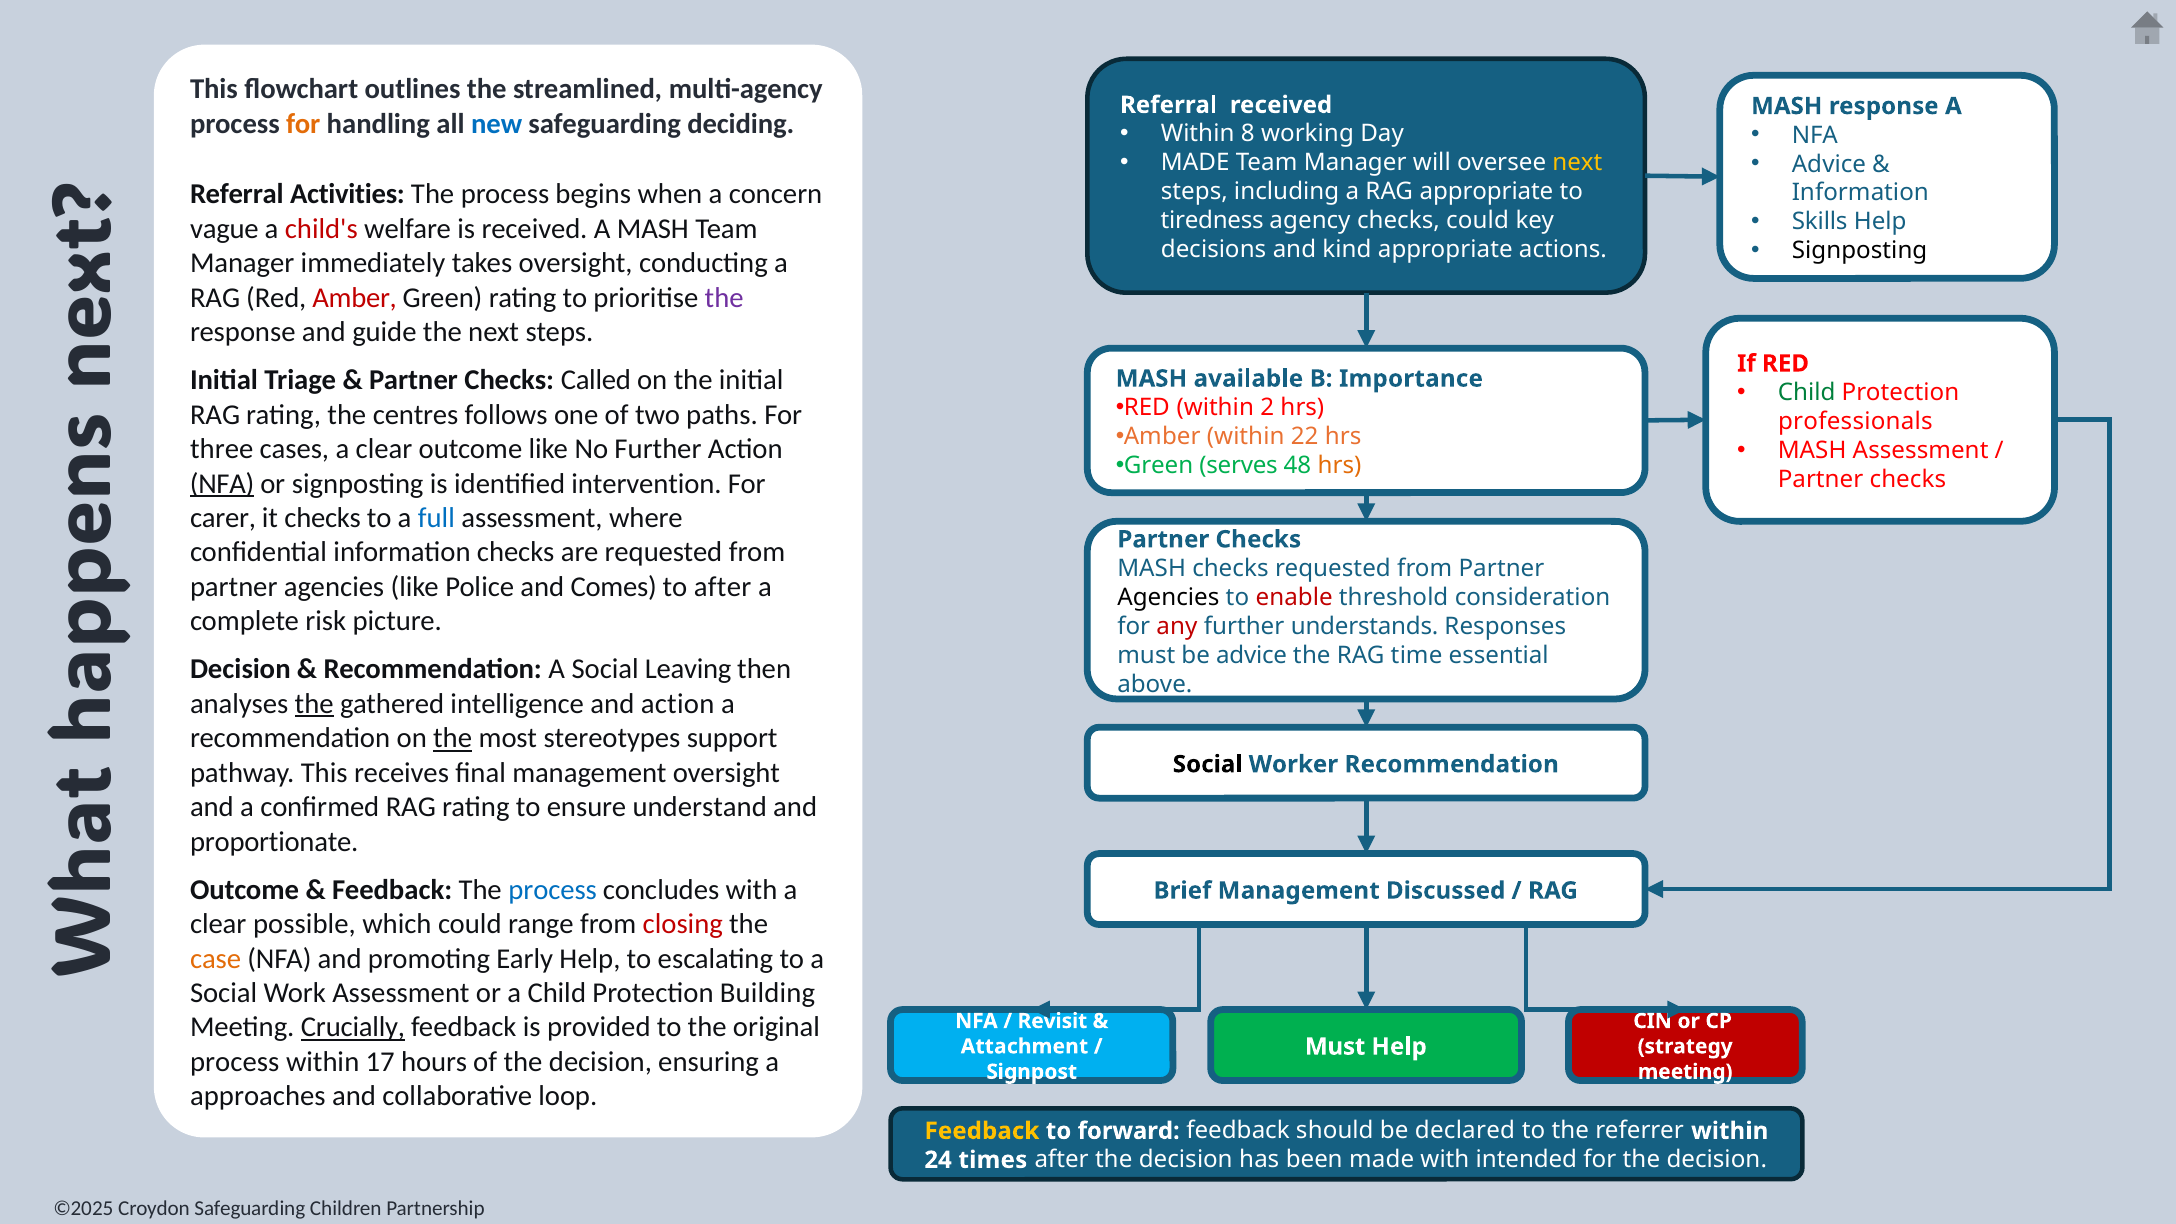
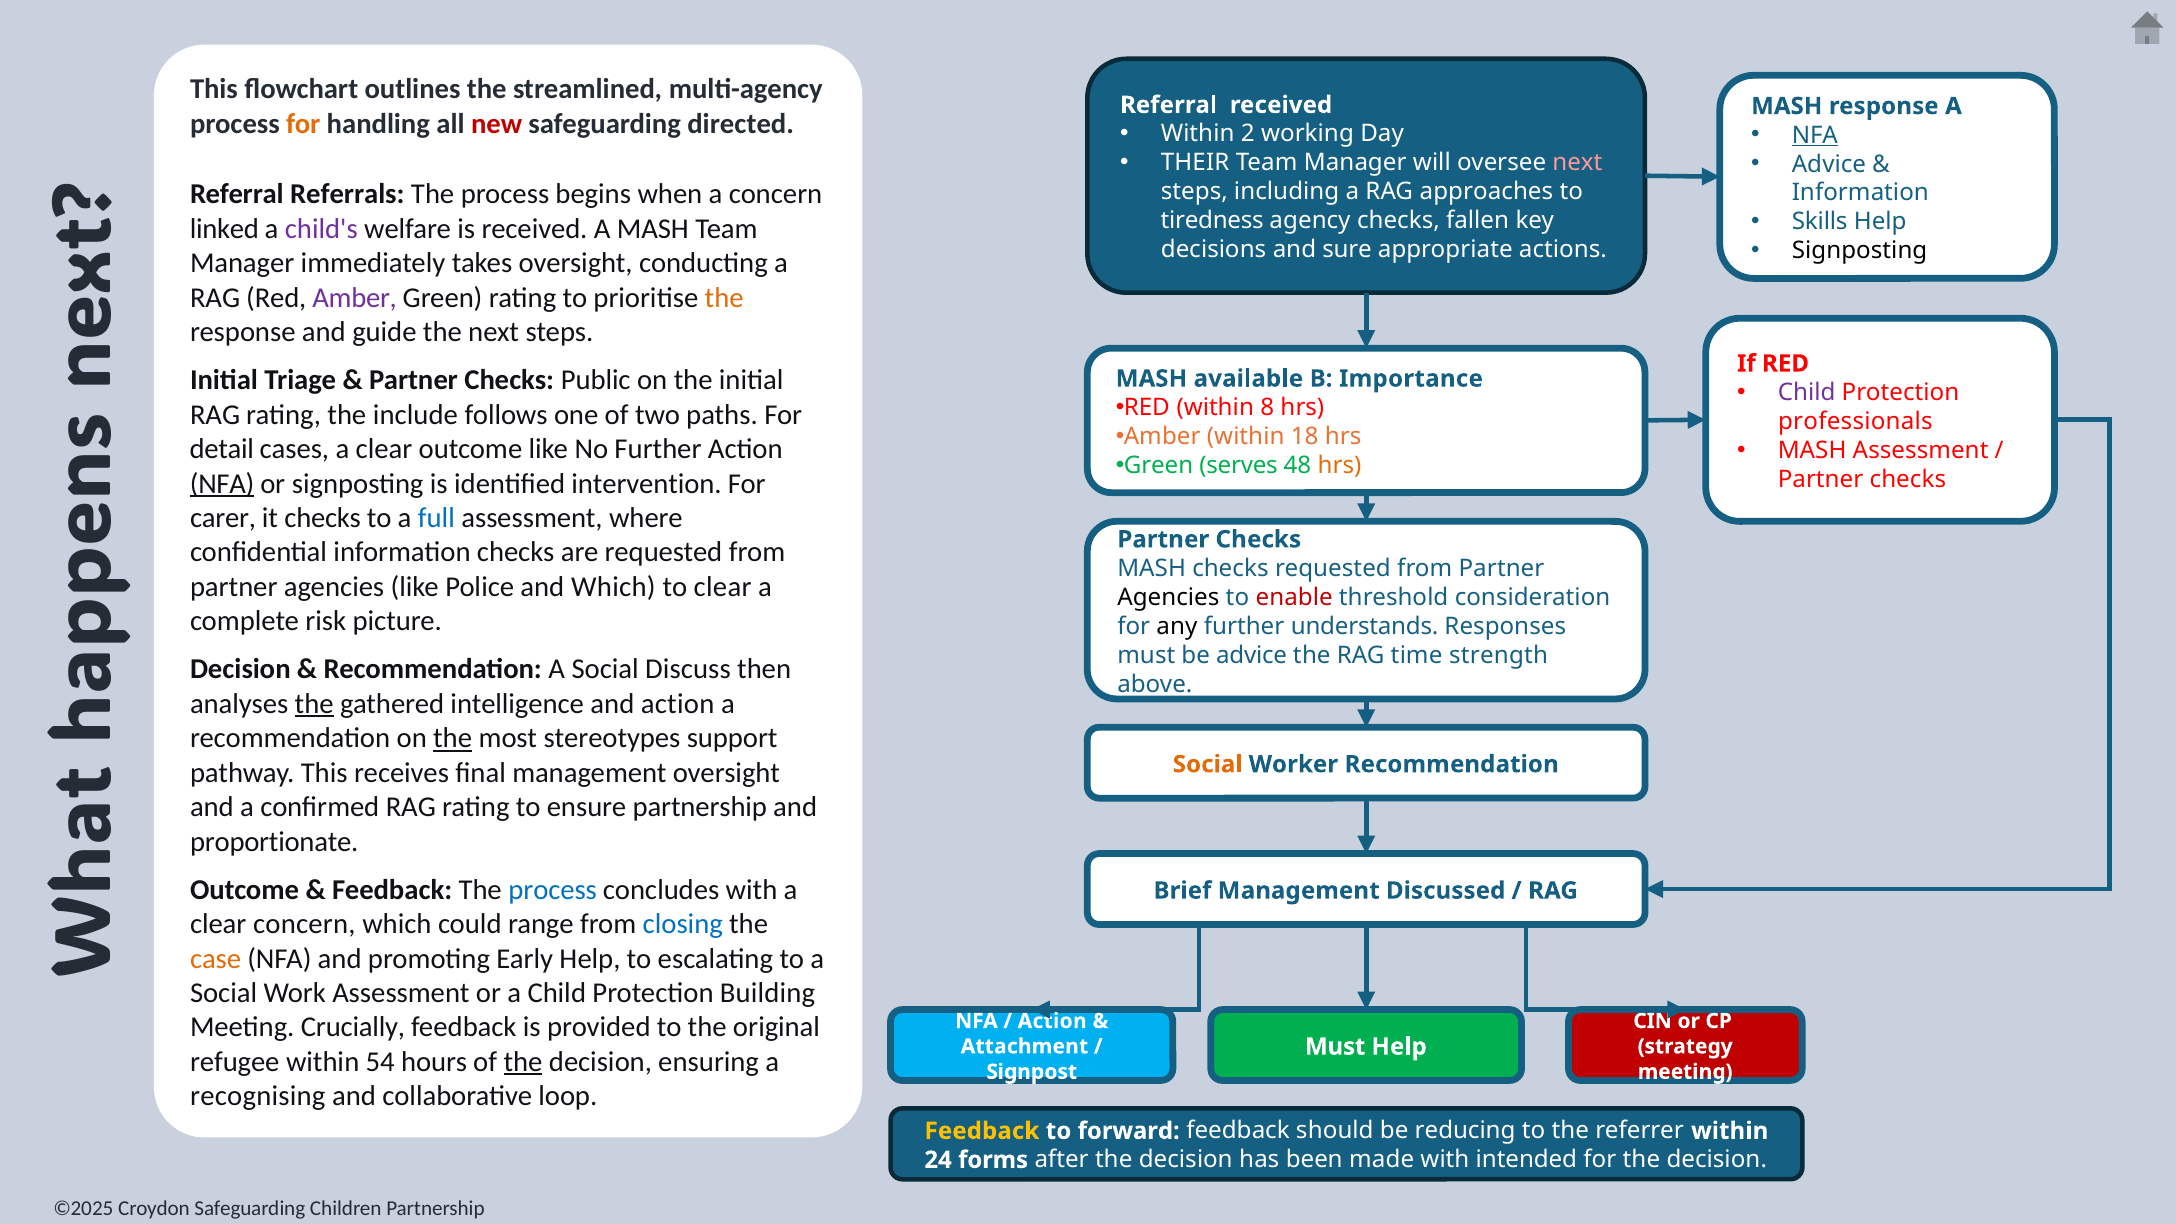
new colour: blue -> red (497, 124)
deciding: deciding -> directed (741, 124)
8: 8 -> 2 (1248, 134)
NFA underline: none -> present (1815, 135)
MADE: MADE -> THEIR (1195, 163)
next colour: yellow -> pink (1577, 163)
Activities: Activities -> Referrals (347, 195)
RAG appropriate: appropriate -> approaches (1486, 192)
checks could: could -> fallen (1478, 221)
vague: vague -> linked (224, 229)
child's colour: red -> purple (321, 229)
kind: kind -> sure (1347, 250)
Amber colour: red -> purple (355, 298)
the colour: purple -> orange (724, 298)
Called: Called -> Public (596, 380)
Child colour: green -> purple (1807, 393)
2: 2 -> 8 (1267, 408)
centres: centres -> include (415, 415)
22: 22 -> 18 (1305, 437)
three: three -> detail (222, 449)
and Comes: Comes -> Which (613, 587)
to after: after -> clear (723, 587)
any colour: red -> black (1177, 626)
essential: essential -> strength (1499, 655)
Leaving: Leaving -> Discuss (688, 669)
Social colour: black -> orange (1208, 764)
ensure understand: understand -> partnership (700, 807)
clear possible: possible -> concern (304, 924)
closing colour: red -> blue (683, 924)
Crucially underline: present -> none (353, 1027)
Revisit: Revisit -> Action (1052, 1021)
process: process -> refugee (235, 1062)
17: 17 -> 54 (380, 1062)
the underline: none -> present (523, 1062)
approaches: approaches -> recognising (258, 1096)
declared: declared -> reducing (1465, 1131)
times: times -> forms (993, 1160)
